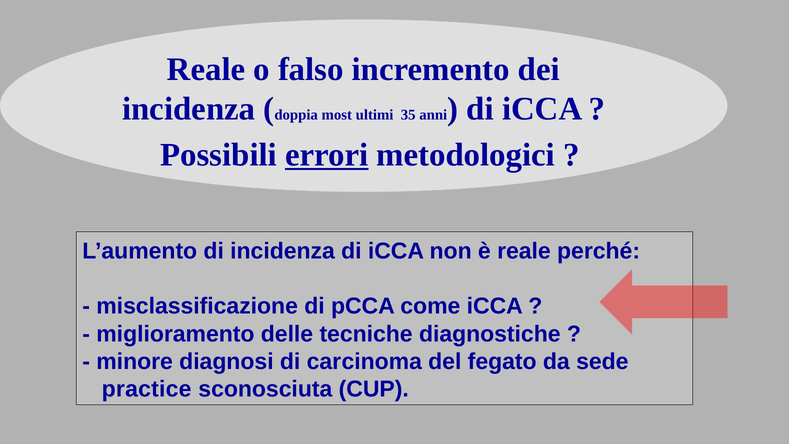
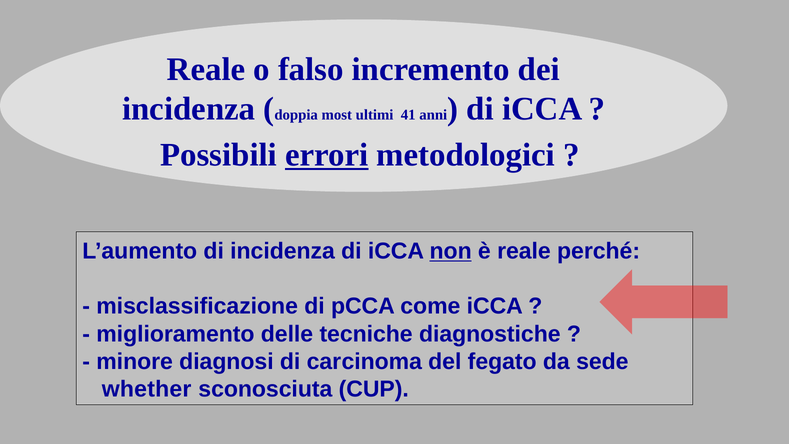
35: 35 -> 41 (408, 115)
non underline: none -> present (451, 251)
practice: practice -> whether (147, 389)
